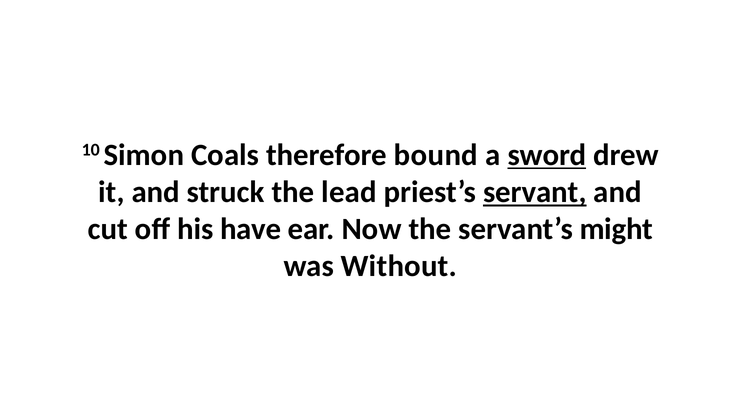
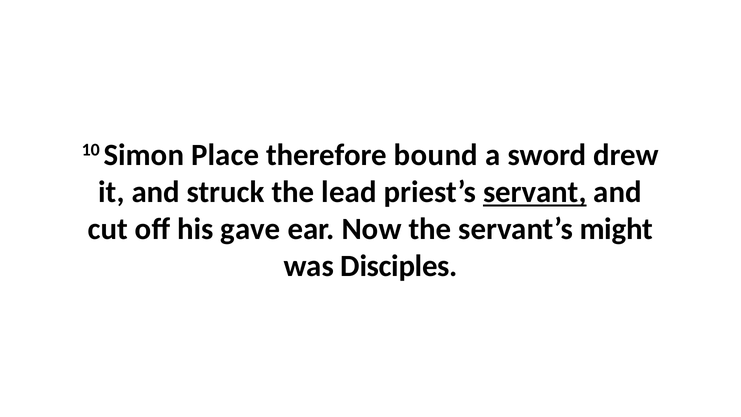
Coals: Coals -> Place (225, 155)
sword underline: present -> none (547, 155)
have: have -> gave (250, 229)
Without: Without -> Disciples (399, 266)
